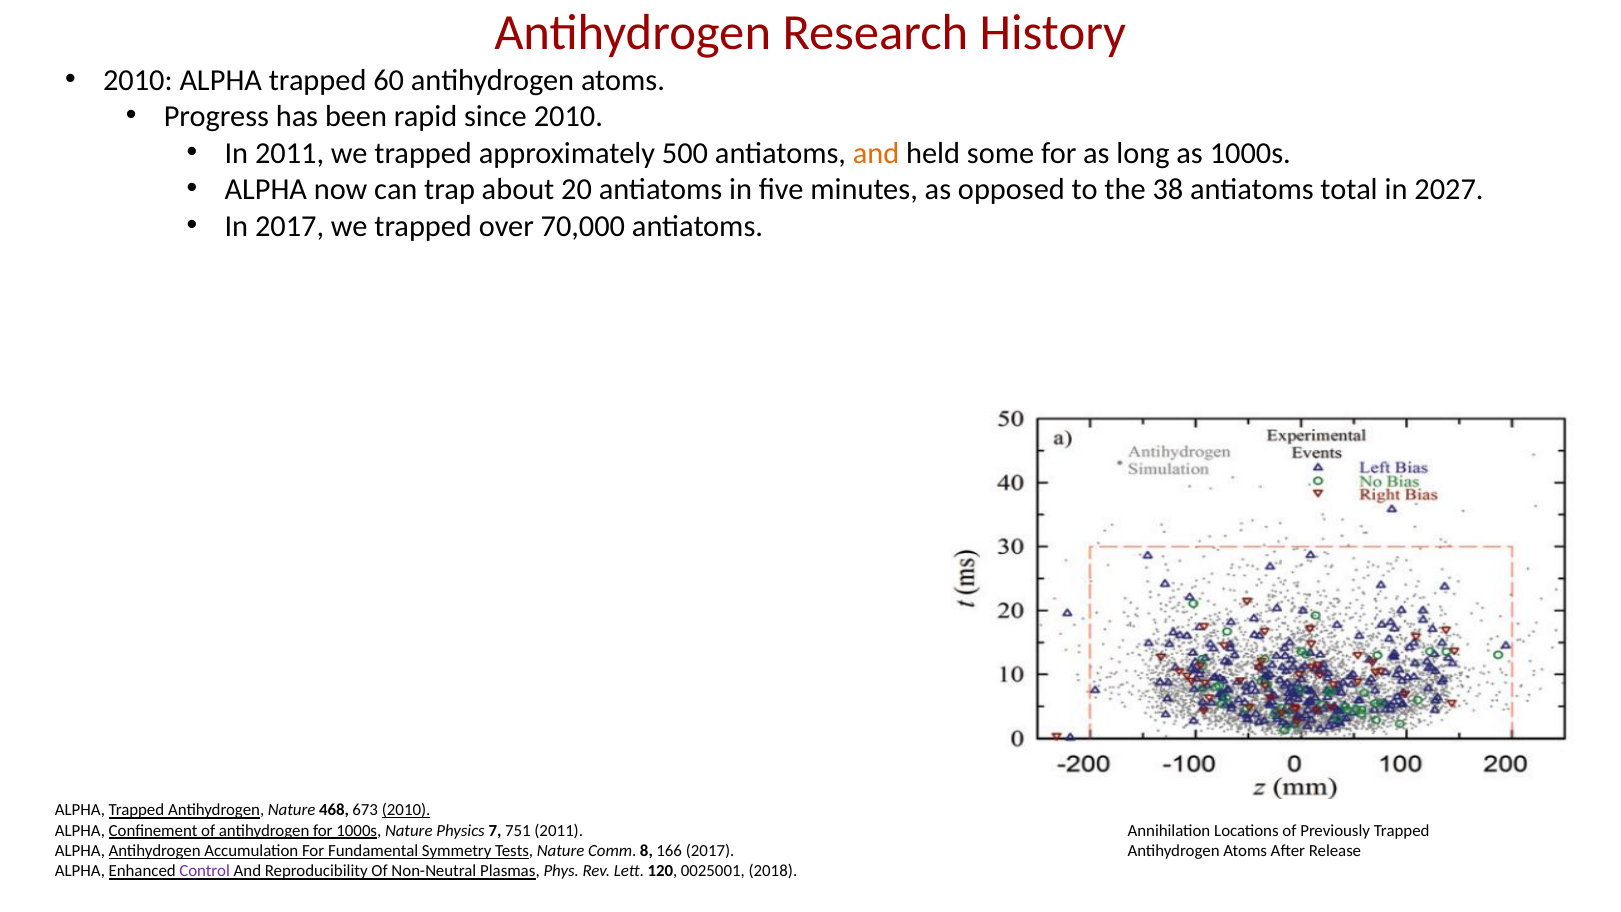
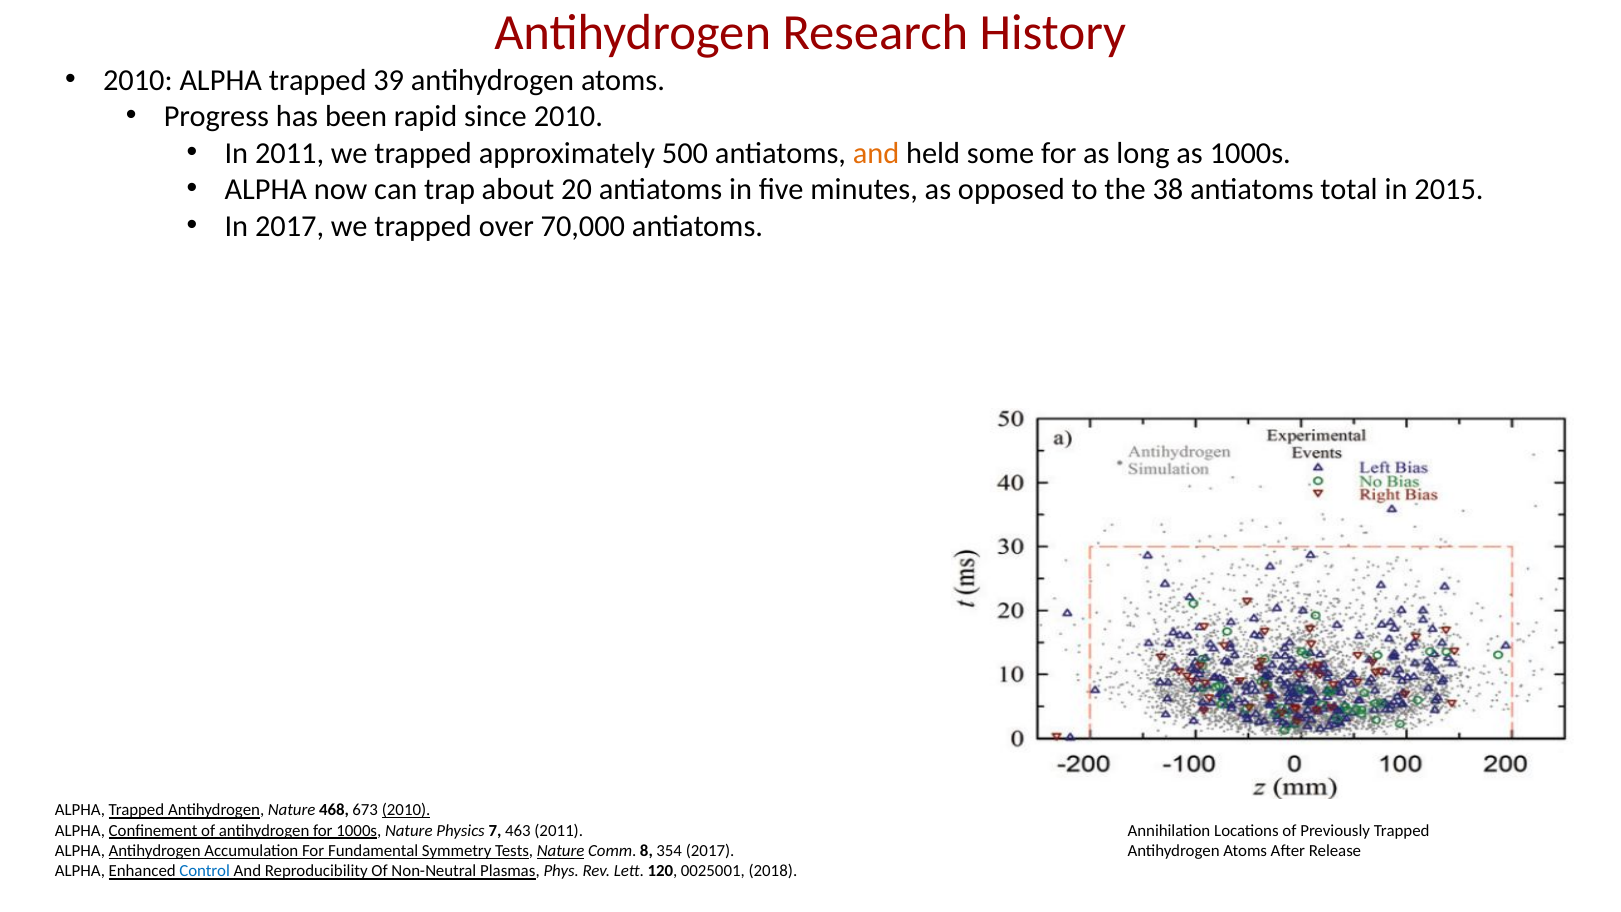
60: 60 -> 39 (389, 80)
2027: 2027 -> 2015 (1449, 189)
751: 751 -> 463 (518, 831)
Nature underline: none -> present (561, 851)
166: 166 -> 354 (669, 851)
Control colour: purple -> blue (205, 871)
